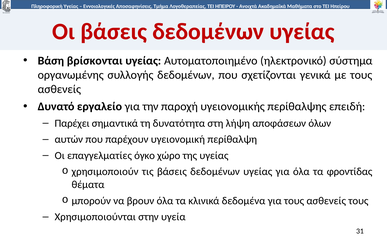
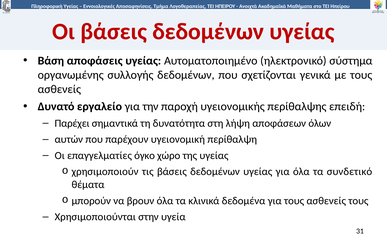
βρίσκονται: βρίσκονται -> αποφάσεις (95, 61)
φροντίδας: φροντίδας -> συνδετικό (349, 172)
